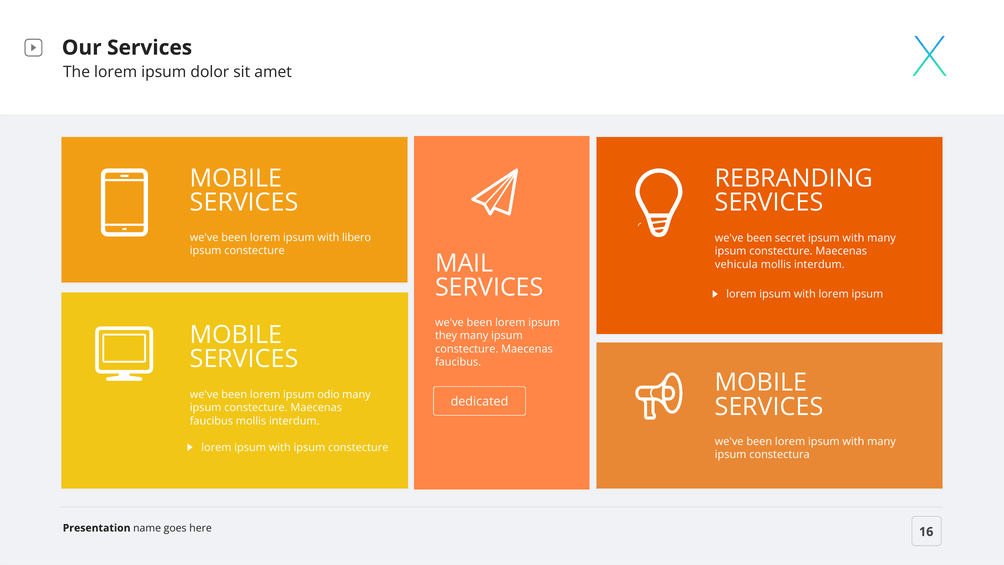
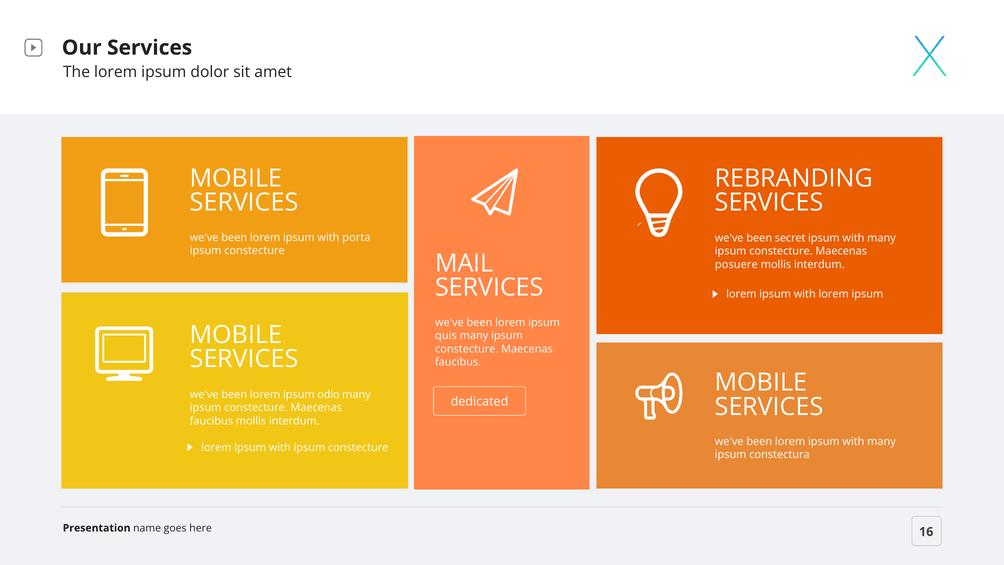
libero: libero -> porta (356, 237)
vehicula: vehicula -> posuere (736, 264)
they: they -> quis (446, 336)
